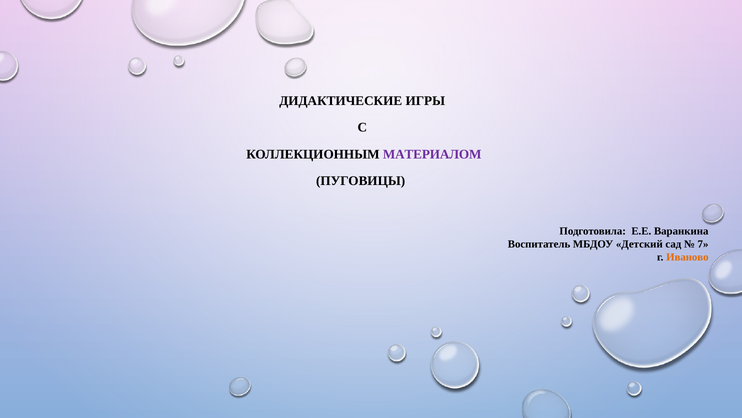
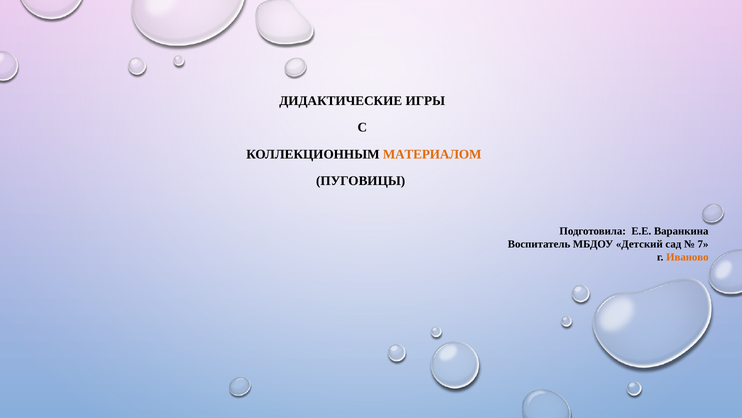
МАТЕРИАЛОМ colour: purple -> orange (432, 154)
